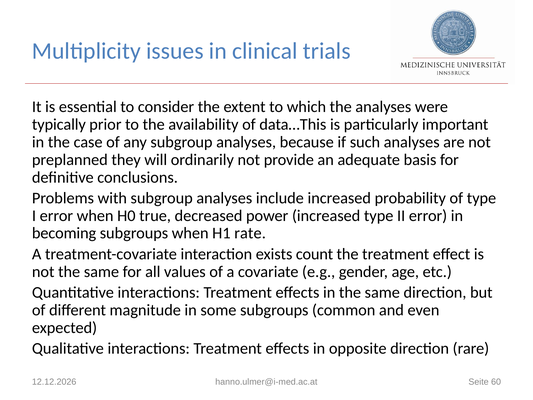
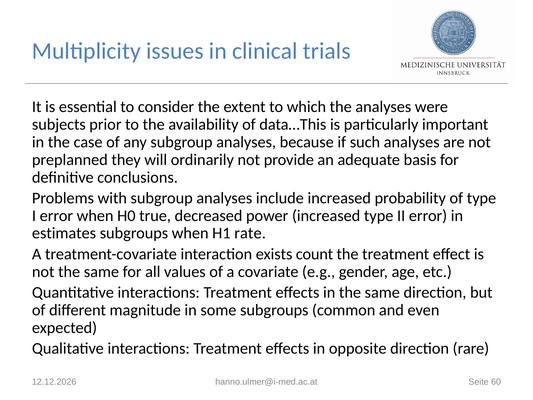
typically: typically -> subjects (59, 124)
becoming: becoming -> estimates (64, 233)
